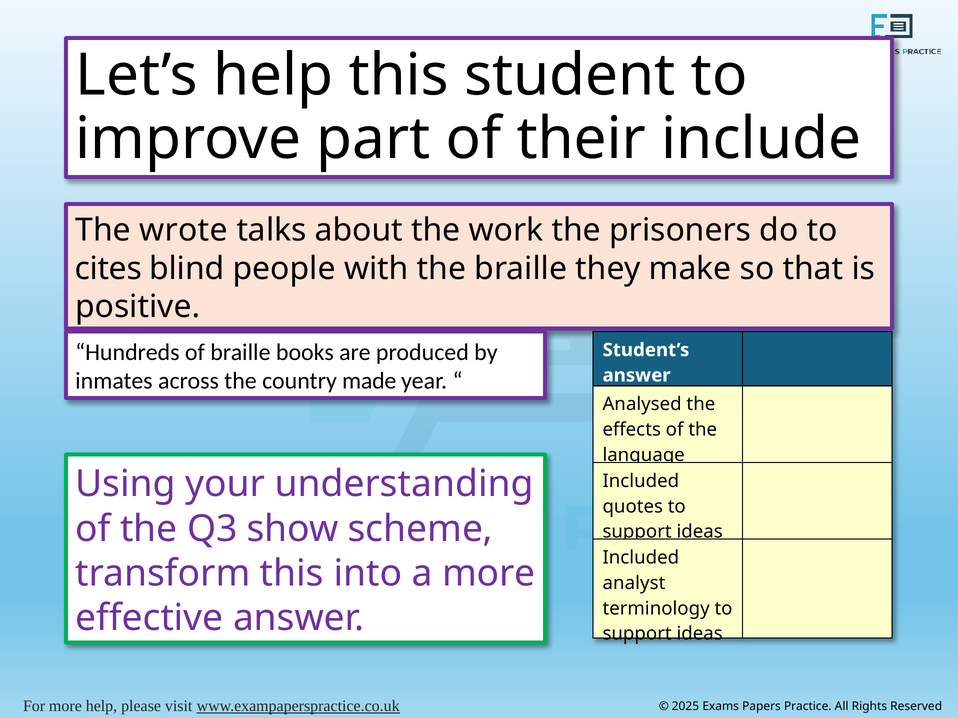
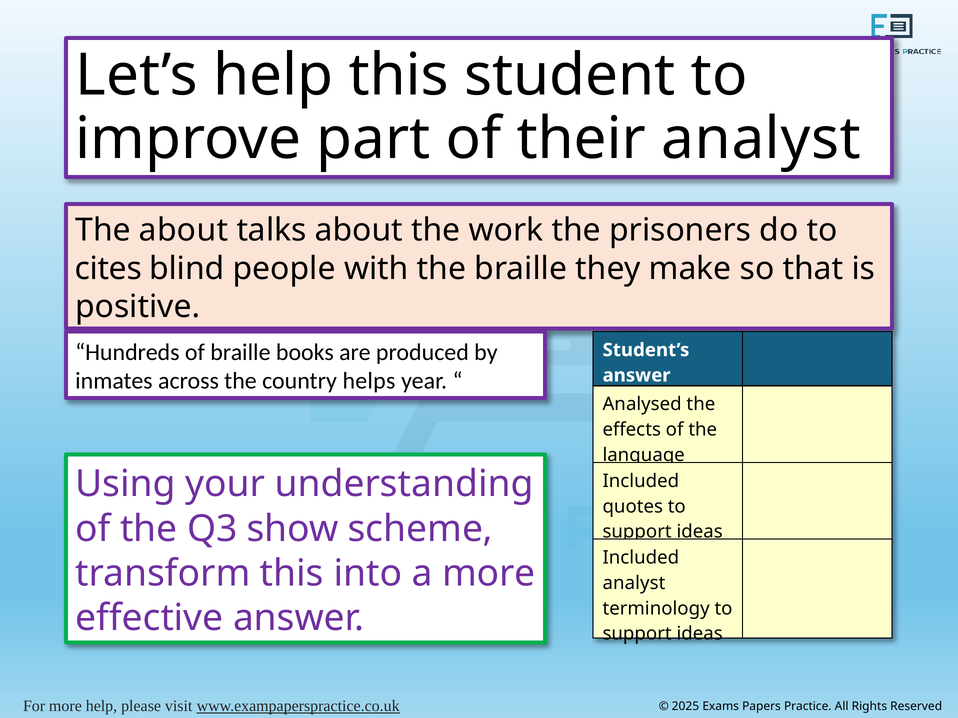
their include: include -> analyst (761, 139)
The wrote: wrote -> about (184, 231)
made: made -> helps (369, 381)
